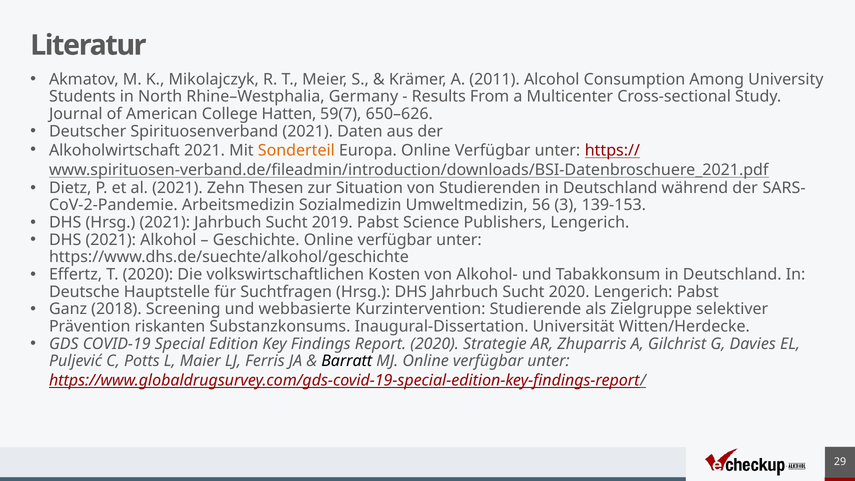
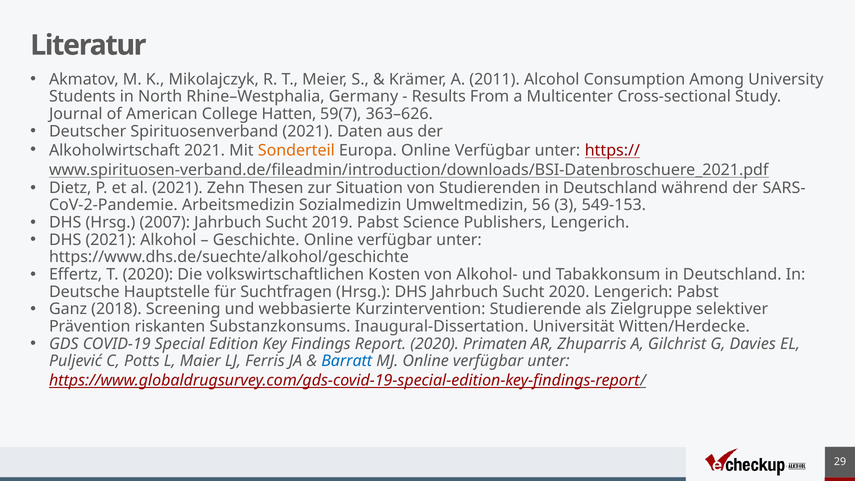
650–626: 650–626 -> 363–626 (399, 114)
139-153: 139-153 -> 549-153 (614, 205)
Hrsg 2021: 2021 -> 2007 (165, 222)
Strategie: Strategie -> Primaten (495, 344)
Barratt colour: black -> blue (347, 361)
